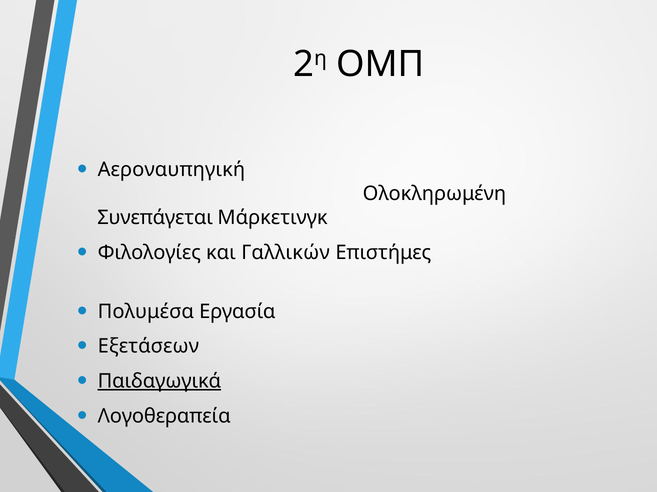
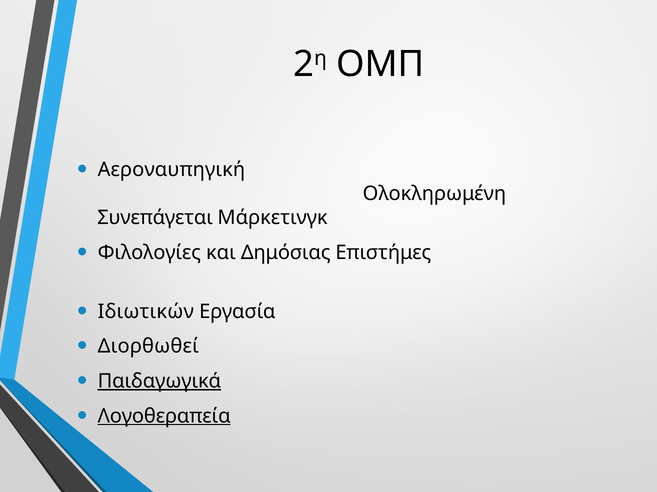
Γαλλικών: Γαλλικών -> Δημόσιας (286, 253)
Πολυμέσα: Πολυμέσα -> Ιδιωτικών (146, 312)
Εξετάσεων: Εξετάσεων -> Διορθωθεί (148, 347)
Λογοθεραπεία underline: none -> present (164, 417)
